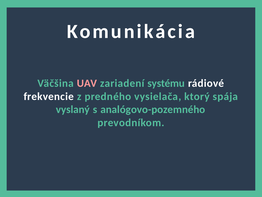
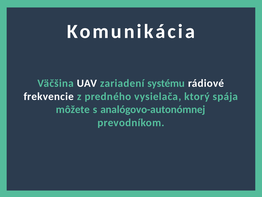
UAV colour: pink -> white (87, 83)
vyslaný: vyslaný -> môžete (73, 109)
analógovo-pozemného: analógovo-pozemného -> analógovo-autonómnej (153, 109)
